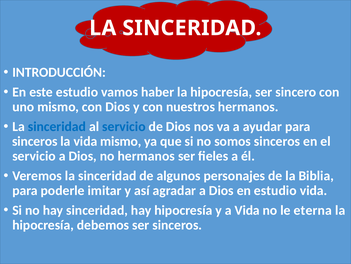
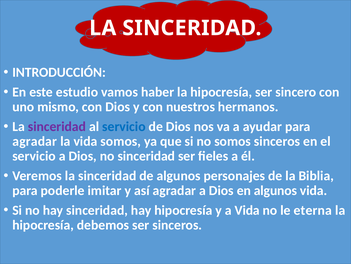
sinceridad colour: blue -> purple (57, 126)
sinceros: sinceros -> agradar (35, 141)
vida mismo: mismo -> somos (121, 141)
no hermanos: hermanos -> sinceridad (146, 156)
en estudio: estudio -> algunos (275, 190)
